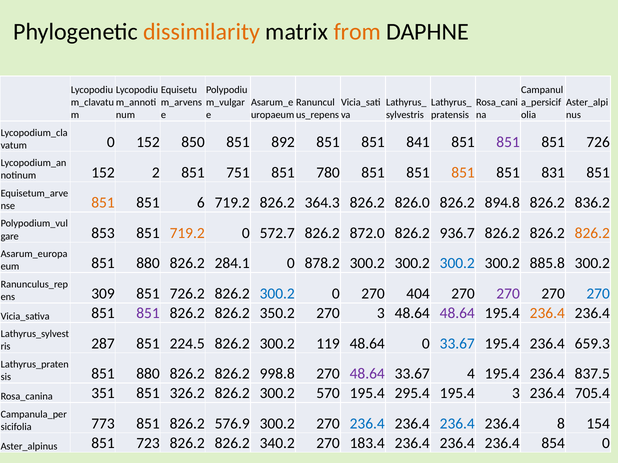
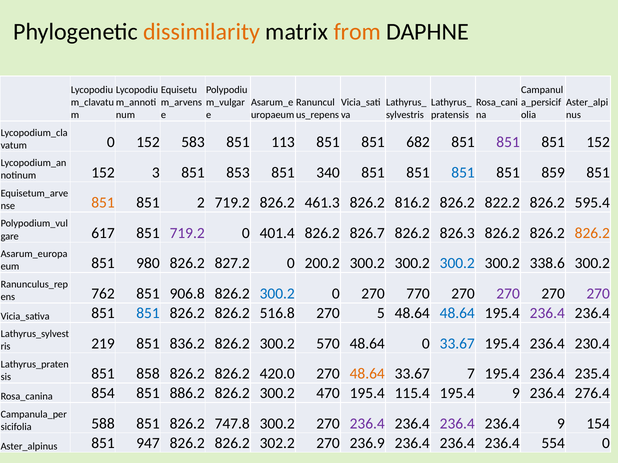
850: 850 -> 583 (193, 142)
892: 892 -> 113 (283, 142)
841: 841 -> 682 (418, 142)
851 726: 726 -> 152 (598, 142)
2: 2 -> 3 (156, 173)
751: 751 -> 853 (238, 173)
780: 780 -> 340 (328, 173)
851 colour: orange -> blue (463, 173)
831: 831 -> 859 (553, 173)
6: 6 -> 2 (201, 203)
364.3: 364.3 -> 461.3 (322, 203)
826.0: 826.0 -> 816.2 (412, 203)
894.8: 894.8 -> 822.2 (502, 203)
836.2: 836.2 -> 595.4 (592, 203)
853: 853 -> 617 (103, 233)
719.2 colour: orange -> purple (187, 233)
572.7: 572.7 -> 401.4 (277, 233)
872.0: 872.0 -> 826.7 (367, 233)
936.7: 936.7 -> 826.3 (457, 233)
880: 880 -> 980 (148, 264)
284.1: 284.1 -> 827.2 (232, 264)
878.2: 878.2 -> 200.2 (322, 264)
885.8: 885.8 -> 338.6 (547, 264)
309: 309 -> 762 (103, 294)
726.2: 726.2 -> 906.8 (187, 294)
404: 404 -> 770 (418, 294)
270 colour: blue -> purple (598, 294)
851 colour: purple -> blue (148, 314)
350.2: 350.2 -> 516.8 (277, 314)
270 3: 3 -> 5 (381, 314)
48.64 colour: purple -> blue (457, 314)
236.4 colour: orange -> purple (547, 314)
287: 287 -> 219 (103, 344)
224.5: 224.5 -> 836.2 (187, 344)
119: 119 -> 570 (328, 344)
659.3: 659.3 -> 230.4 (592, 344)
880: 880 -> 858 (148, 374)
998.8: 998.8 -> 420.0 (277, 374)
48.64 colour: purple -> orange (367, 374)
4: 4 -> 7 (471, 374)
837.5: 837.5 -> 235.4 (592, 374)
351: 351 -> 854 (103, 394)
326.2: 326.2 -> 886.2 (187, 394)
570: 570 -> 470 (328, 394)
295.4: 295.4 -> 115.4 (412, 394)
195.4 3: 3 -> 9 (516, 394)
705.4: 705.4 -> 276.4 (592, 394)
773: 773 -> 588 (103, 424)
576.9: 576.9 -> 747.8 (232, 424)
236.4 colour: blue -> purple (367, 424)
236.4 colour: blue -> purple (457, 424)
236.4 8: 8 -> 9 (561, 424)
723: 723 -> 947 (148, 444)
340.2: 340.2 -> 302.2 (277, 444)
183.4: 183.4 -> 236.9 (367, 444)
854: 854 -> 554 (553, 444)
